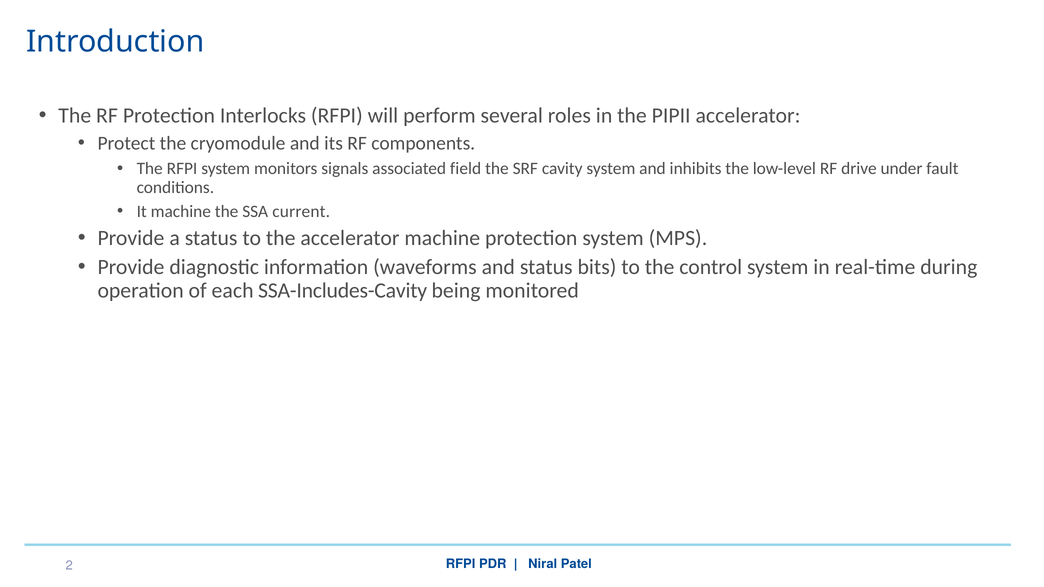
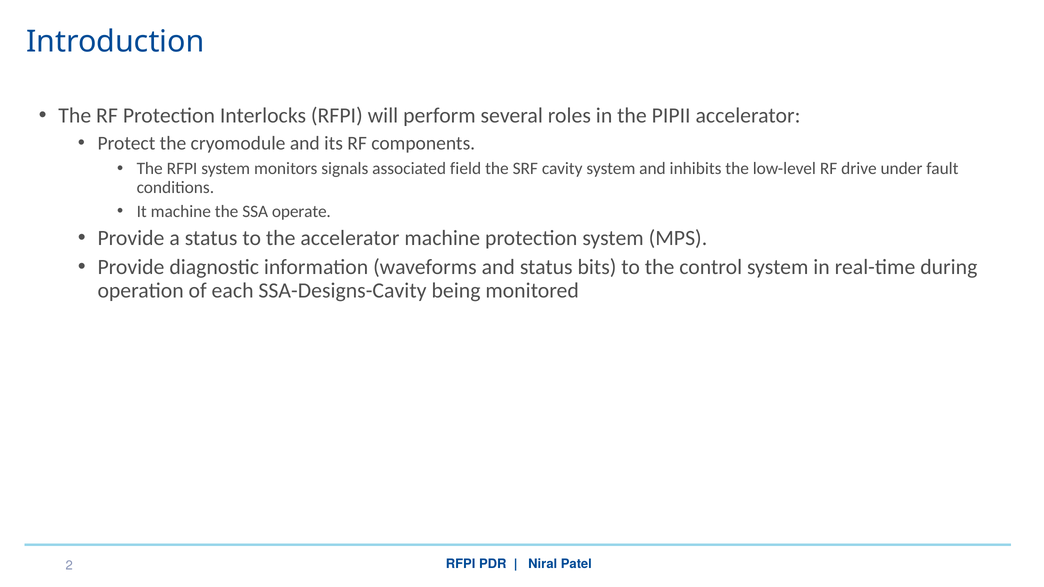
current: current -> operate (301, 212)
SSA-Includes-Cavity: SSA-Includes-Cavity -> SSA-Designs-Cavity (342, 291)
